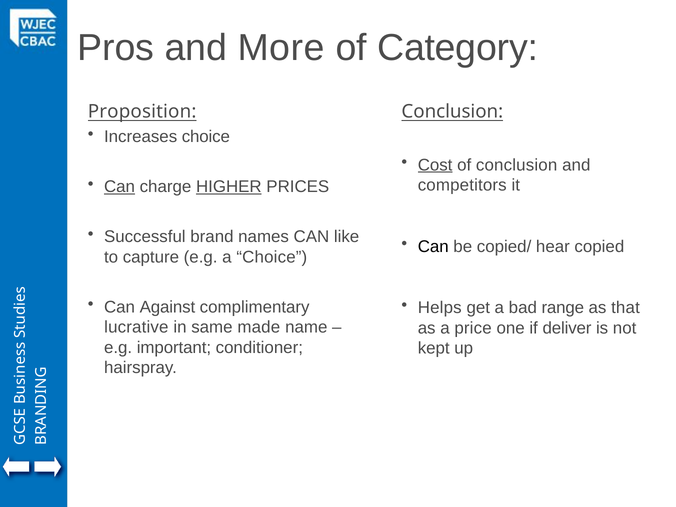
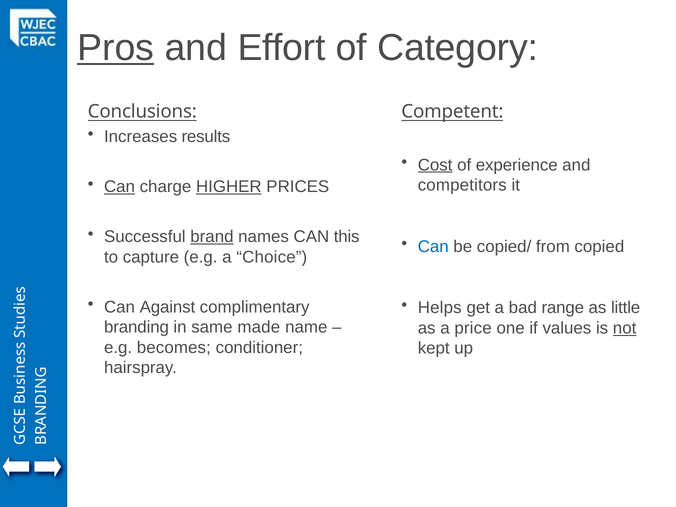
Pros underline: none -> present (116, 48)
More: More -> Effort (282, 48)
Conclusion: Conclusion -> Competent (452, 112)
Proposition: Proposition -> Conclusions (142, 112)
Increases choice: choice -> results (206, 137)
of conclusion: conclusion -> experience (517, 165)
brand underline: none -> present (212, 237)
like: like -> this (347, 237)
Can colour: black -> blue (433, 246)
hear: hear -> from (553, 246)
that: that -> little (626, 308)
lucrative: lucrative -> branding (136, 327)
deliver: deliver -> values (567, 328)
not underline: none -> present (625, 328)
important: important -> becomes (174, 348)
